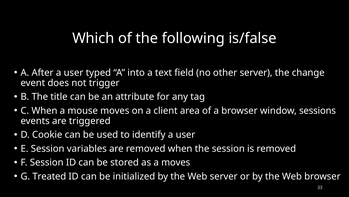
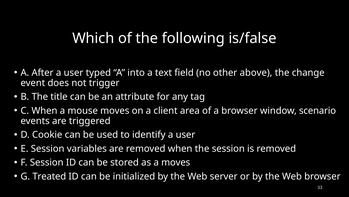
other server: server -> above (256, 72)
sessions: sessions -> scenario (318, 110)
